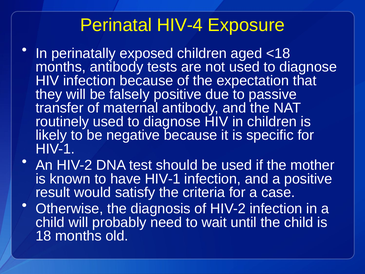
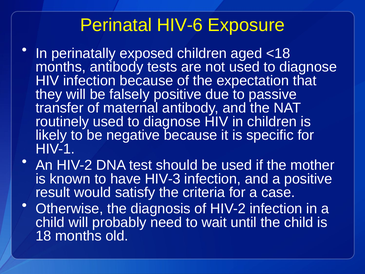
HIV-4: HIV-4 -> HIV-6 (180, 25)
have HIV-1: HIV-1 -> HIV-3 (163, 179)
